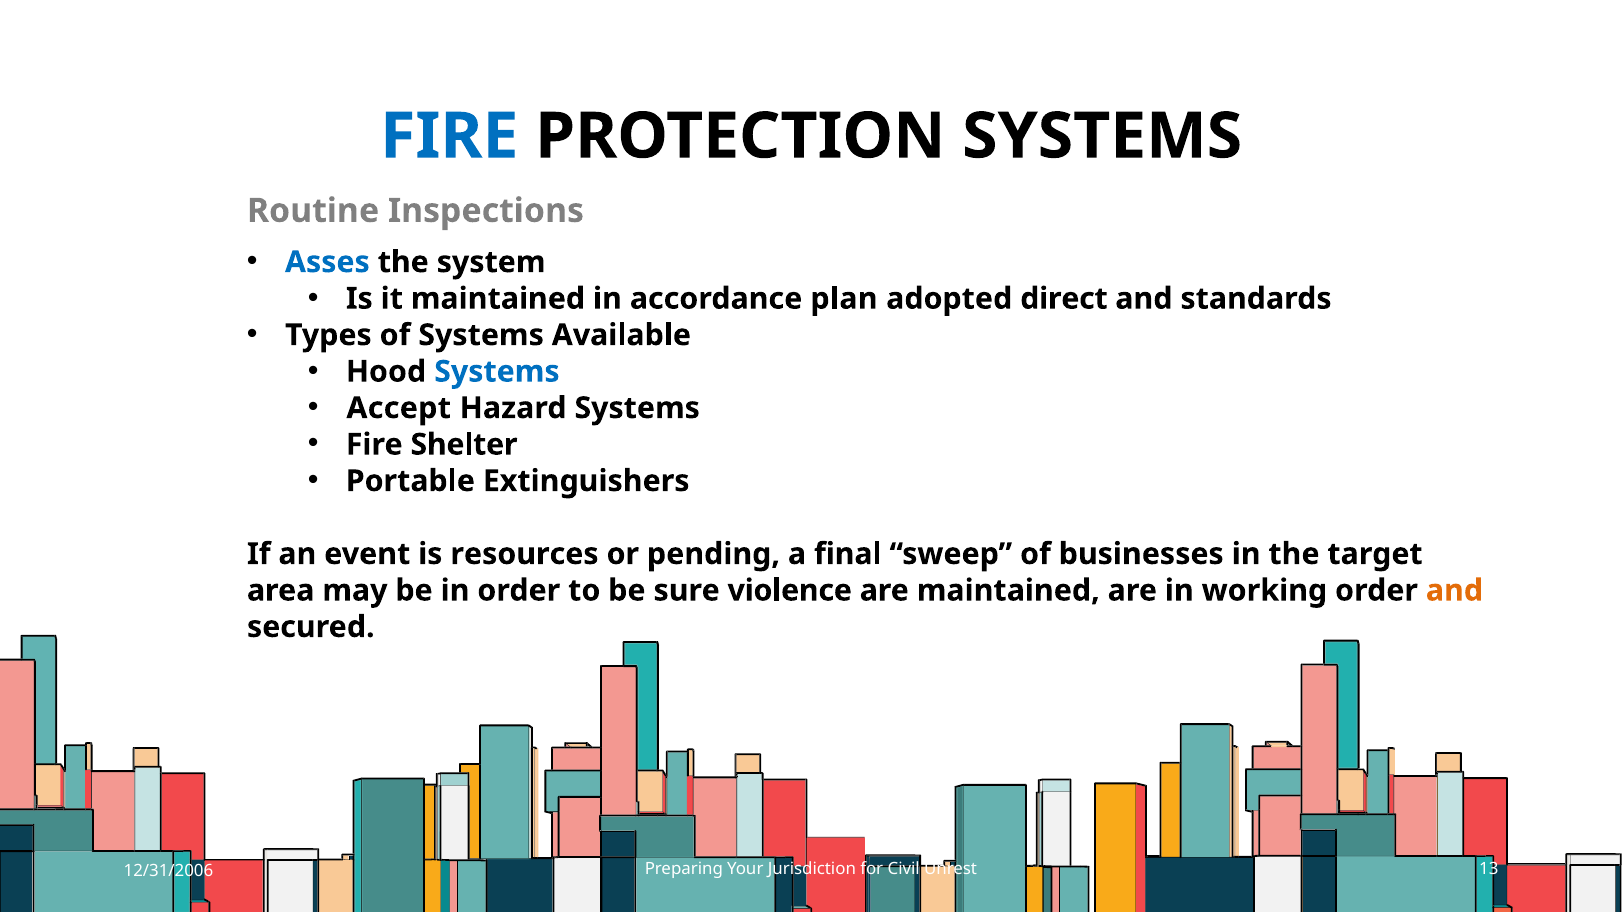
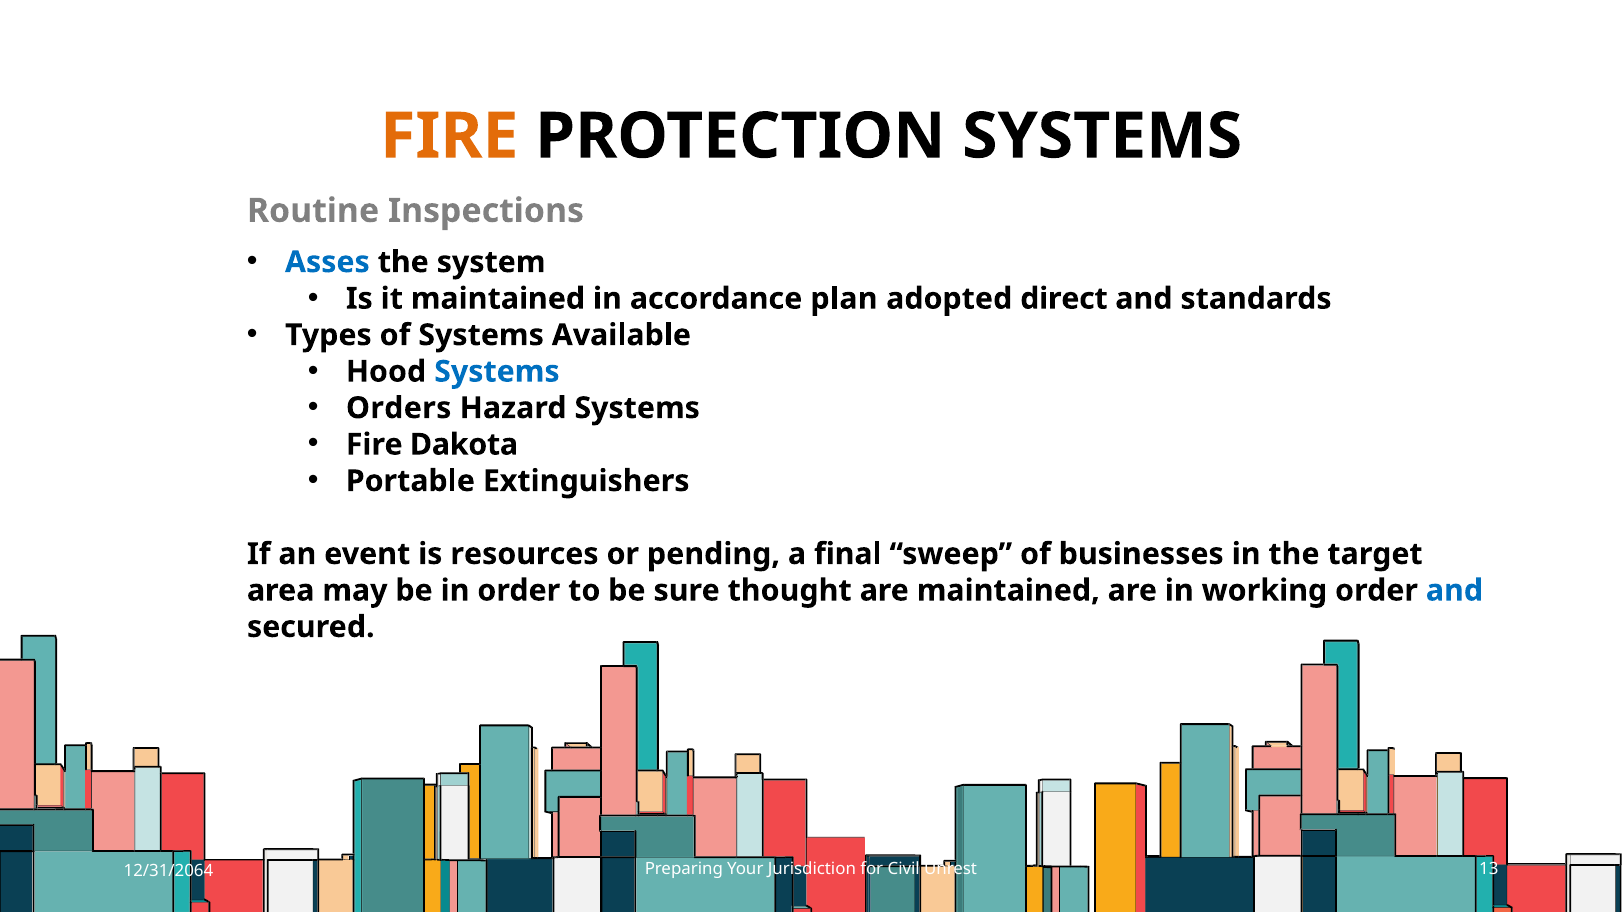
FIRE colour: blue -> orange (449, 136)
Accept: Accept -> Orders (399, 408)
Shelter: Shelter -> Dakota (464, 445)
violence: violence -> thought (790, 591)
and colour: orange -> blue (1454, 591)
12/31/2006: 12/31/2006 -> 12/31/2064 (168, 871)
